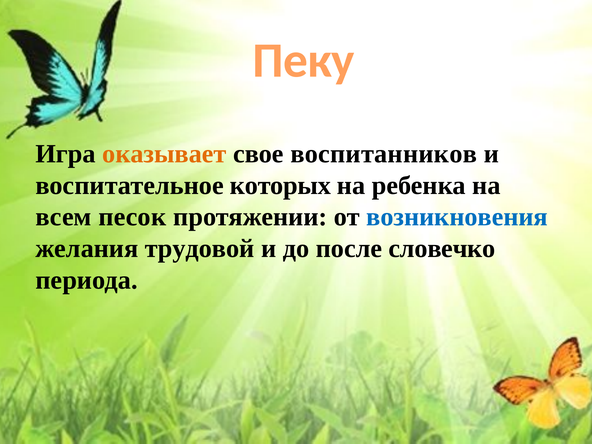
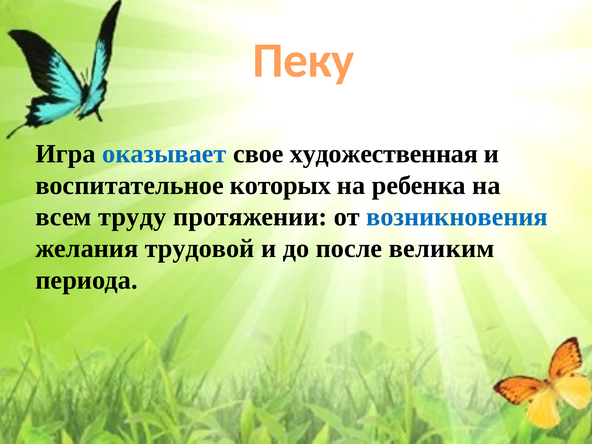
оказывает colour: orange -> blue (164, 154)
воспитанников: воспитанников -> художественная (384, 154)
песок: песок -> труду (132, 217)
словечко: словечко -> великим (442, 249)
